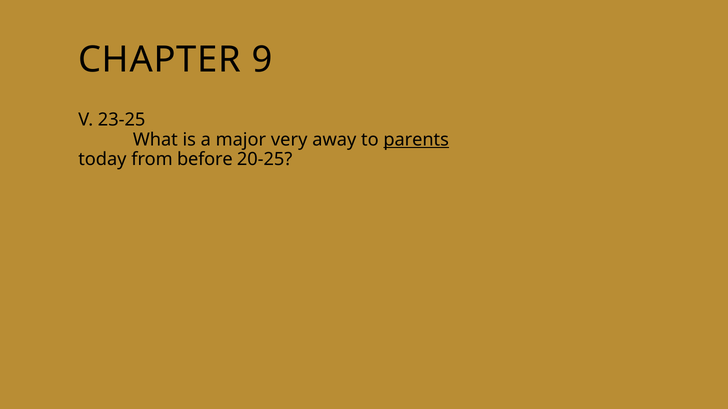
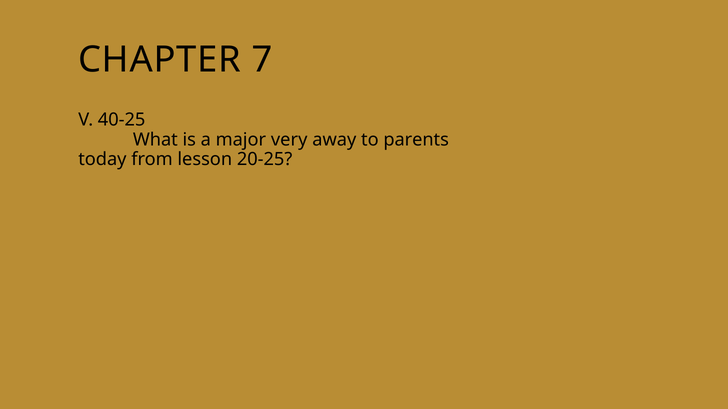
9: 9 -> 7 (262, 60)
23-25: 23-25 -> 40-25 (122, 120)
parents underline: present -> none (416, 140)
before: before -> lesson (205, 159)
